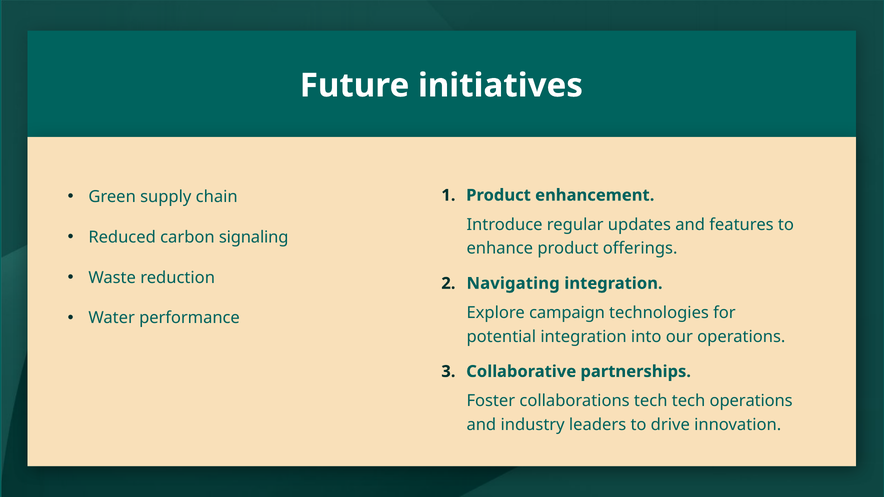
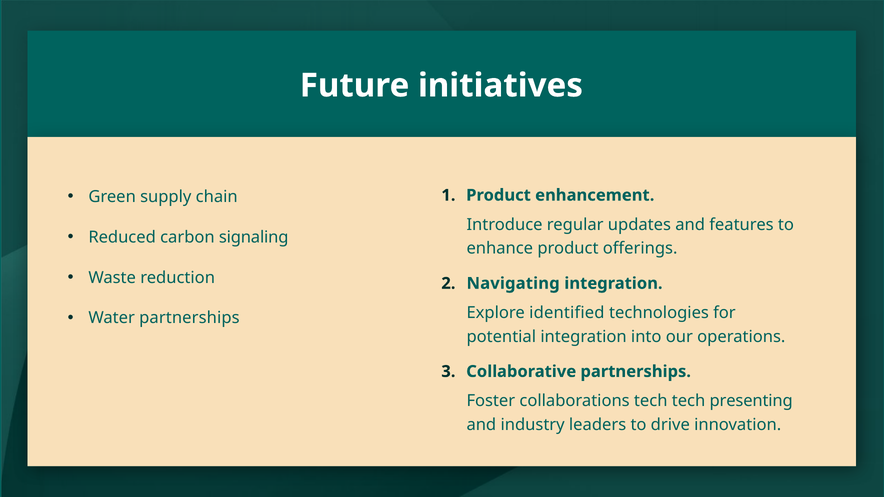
campaign: campaign -> identified (567, 313)
Water performance: performance -> partnerships (189, 318)
tech operations: operations -> presenting (751, 401)
